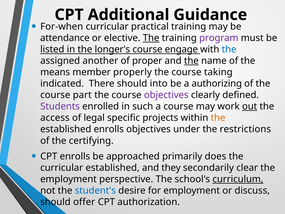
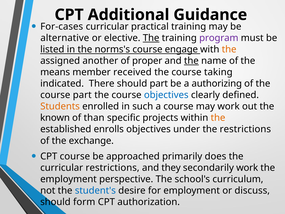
For-when: For-when -> For-cases (62, 26)
attendance: attendance -> alternative (65, 38)
longer's: longer's -> norms's (112, 49)
the colour: blue -> orange (229, 49)
properly: properly -> received (132, 72)
should into: into -> part (159, 83)
objectives colour: purple -> blue (166, 95)
Students colour: purple -> orange (60, 106)
out underline: present -> none (250, 106)
access: access -> known (55, 118)
legal: legal -> than (94, 118)
certifying: certifying -> exchange (91, 140)
CPT enrolls: enrolls -> course (75, 156)
curricular established: established -> restrictions (113, 168)
secondarily clear: clear -> work (247, 168)
curriculum underline: present -> none (238, 179)
offer: offer -> form (84, 202)
